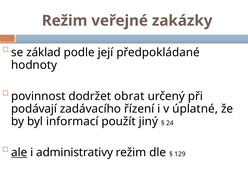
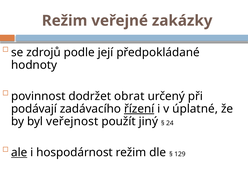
základ: základ -> zdrojů (44, 52)
řízení underline: none -> present (139, 109)
informací: informací -> veřejnost (72, 121)
administrativy: administrativy -> hospodárnost (75, 152)
